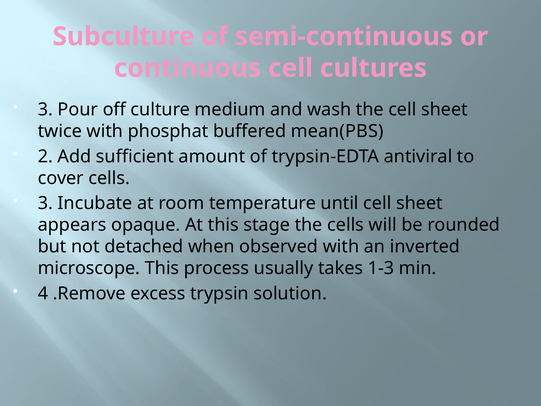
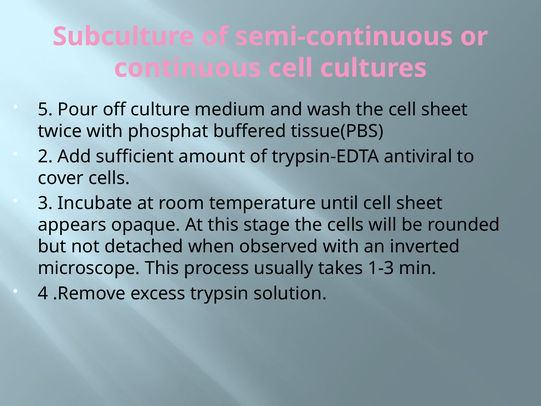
3: 3 -> 5 (45, 109)
mean(PBS: mean(PBS -> tissue(PBS (337, 131)
